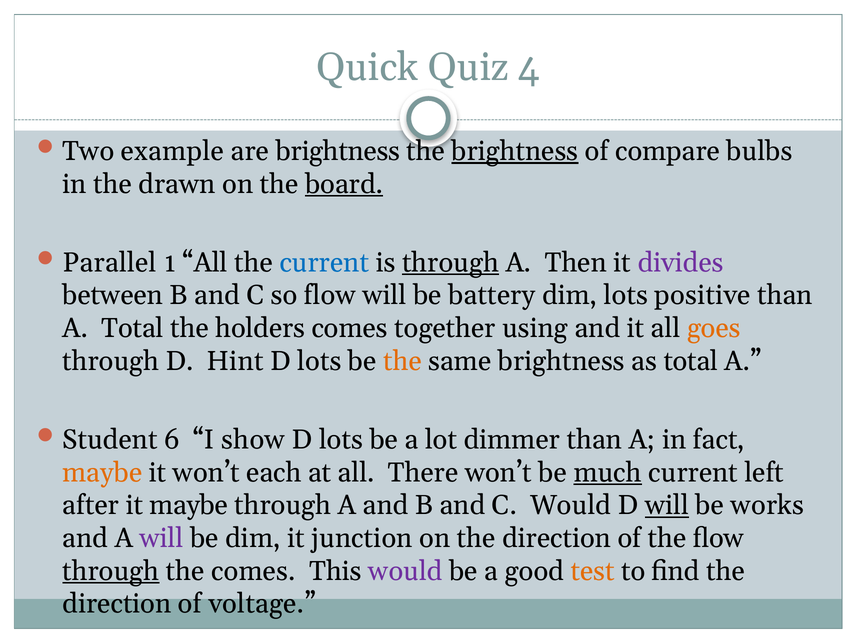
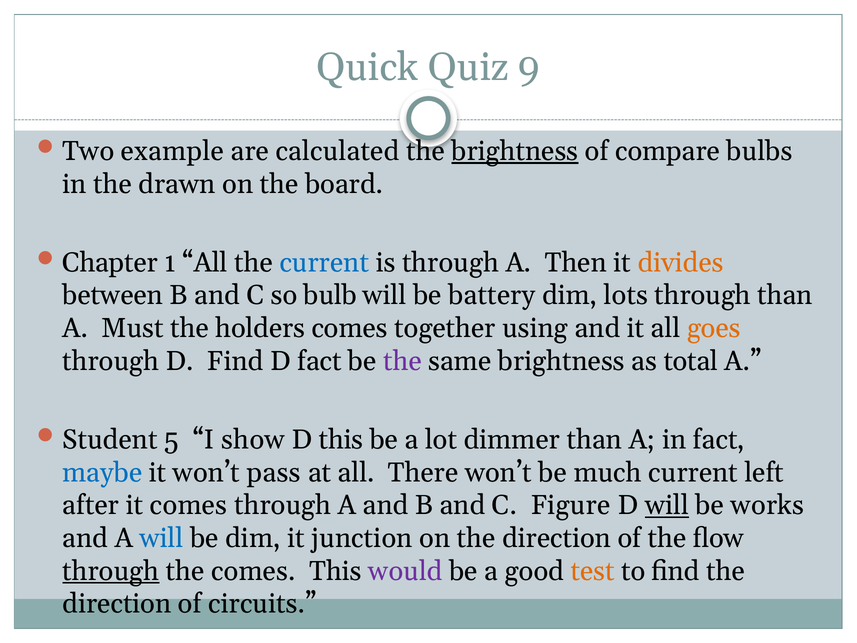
4: 4 -> 9 (529, 67)
are brightness: brightness -> calculated (338, 151)
board underline: present -> none (344, 184)
Parallel: Parallel -> Chapter (110, 262)
through underline: present -> none (450, 262)
divides colour: purple -> orange (681, 262)
so flow: flow -> bulb (330, 295)
lots positive: positive -> through (703, 295)
A Total: Total -> Must (132, 328)
D Hint: Hint -> Find (235, 361)
lots: lots -> fact (320, 361)
the colour: orange -> purple (402, 361)
6: 6 -> 5 (172, 440)
lots: lots -> this (341, 440)
maybe colour: orange -> blue (102, 472)
each: each -> pass (274, 472)
much underline: present -> none (608, 472)
it maybe: maybe -> comes (189, 505)
C Would: Would -> Figure (571, 505)
will colour: purple -> blue (161, 538)
voltage: voltage -> circuits (262, 604)
